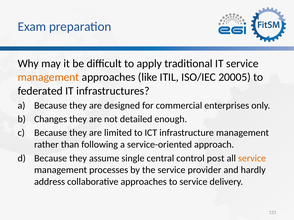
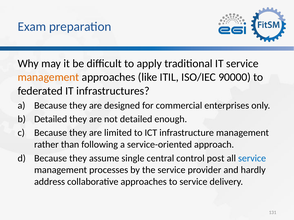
20005: 20005 -> 90000 (235, 77)
Changes: Changes -> Detailed (51, 119)
service colour: orange -> blue (252, 159)
